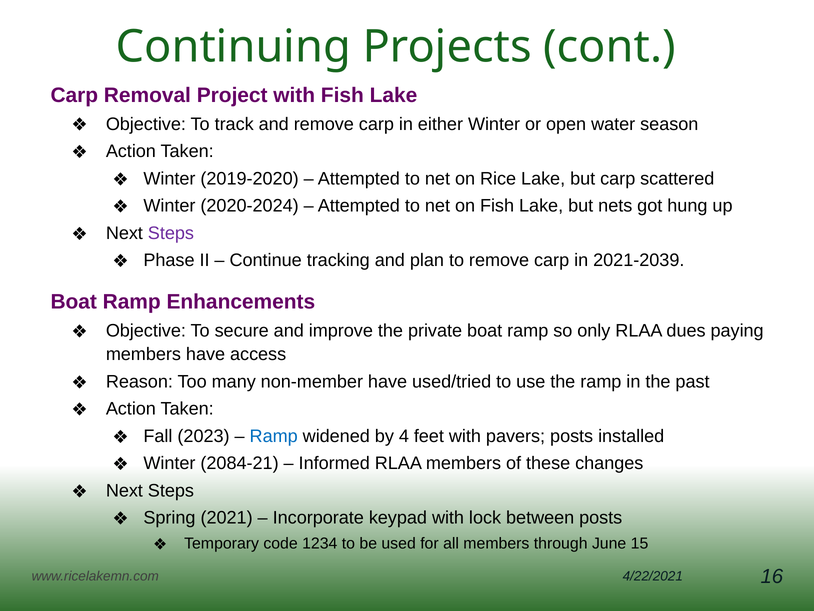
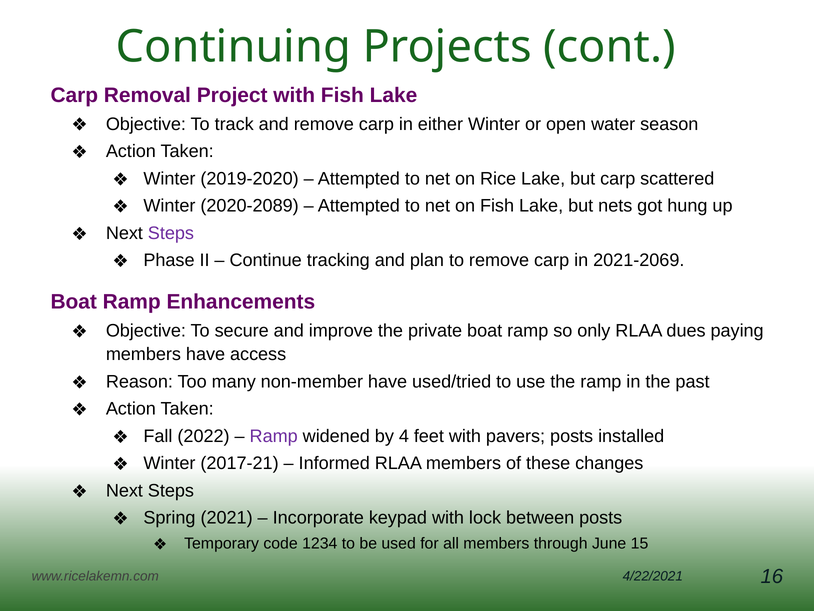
2020-2024: 2020-2024 -> 2020-2089 (250, 206)
2021-2039: 2021-2039 -> 2021-2069 (639, 260)
2023: 2023 -> 2022 (204, 436)
Ramp colour: blue -> purple (274, 436)
2084-21: 2084-21 -> 2017-21 (240, 463)
